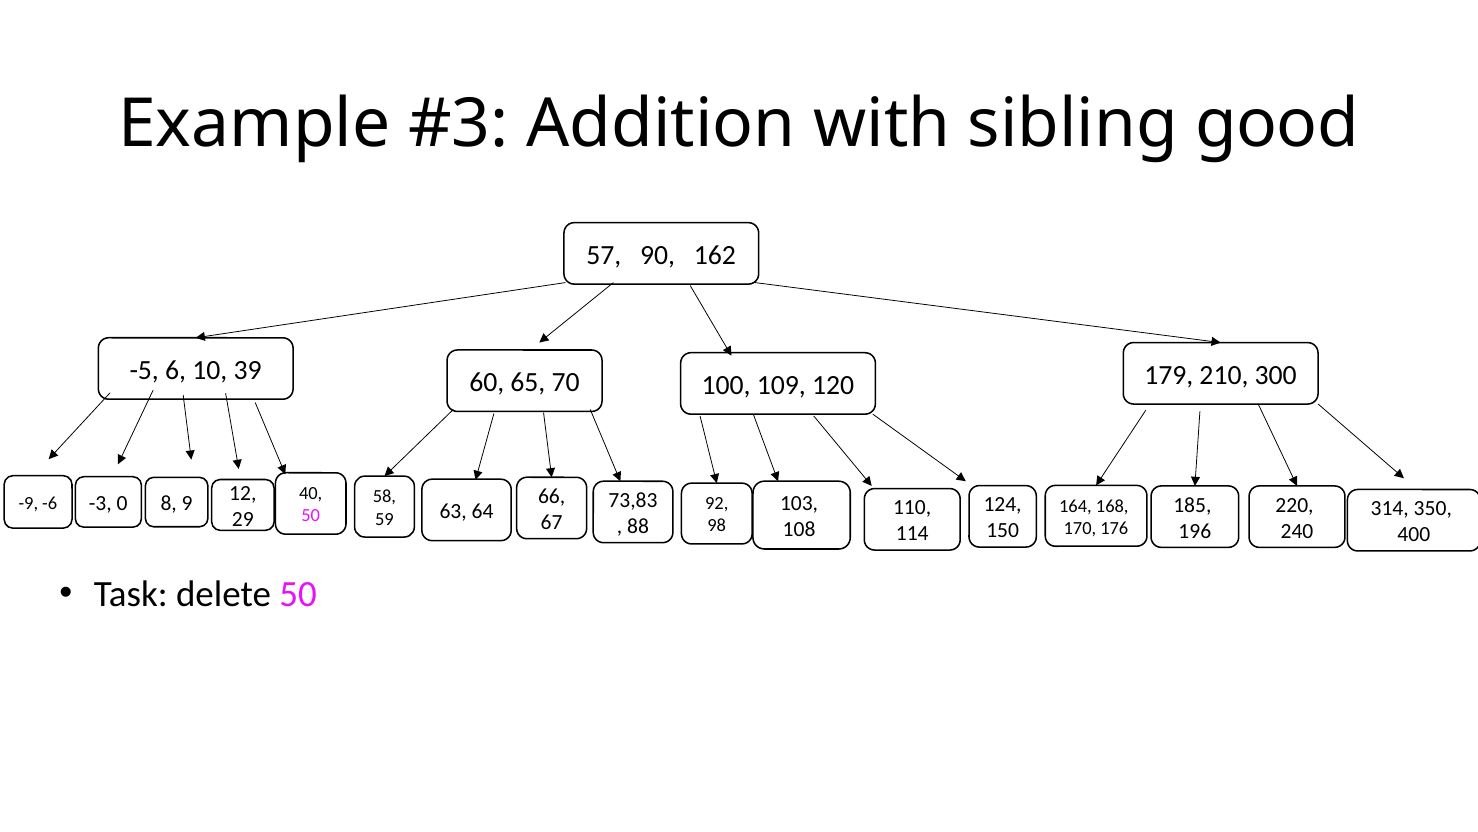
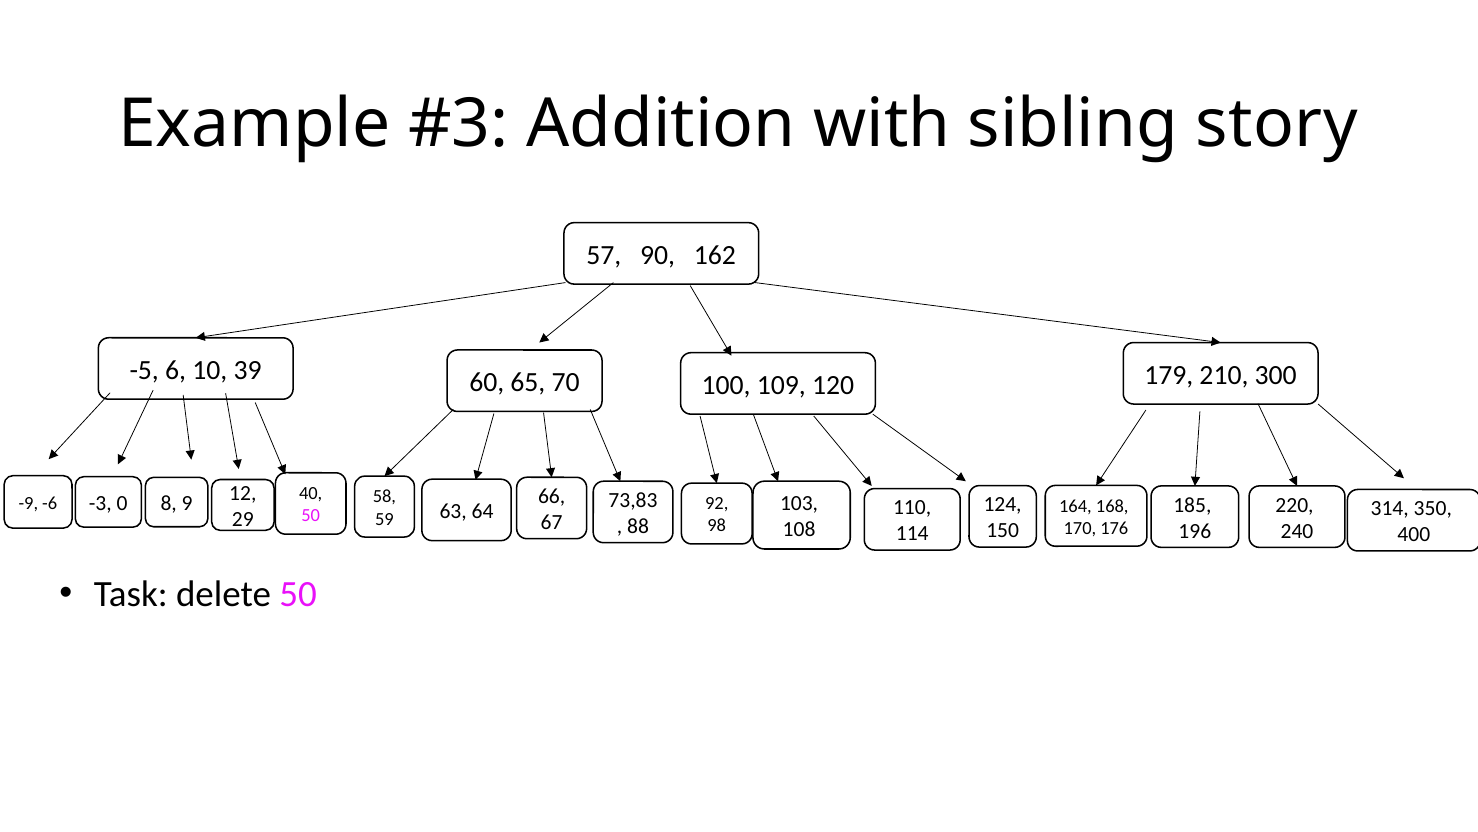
good: good -> story (1277, 124)
